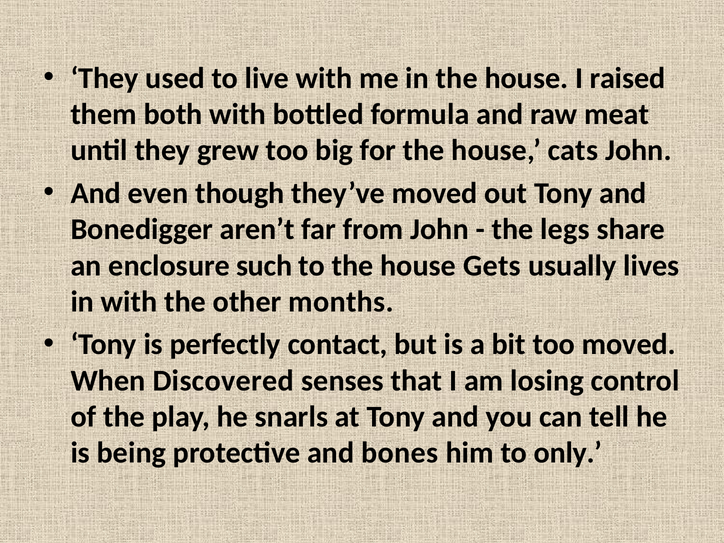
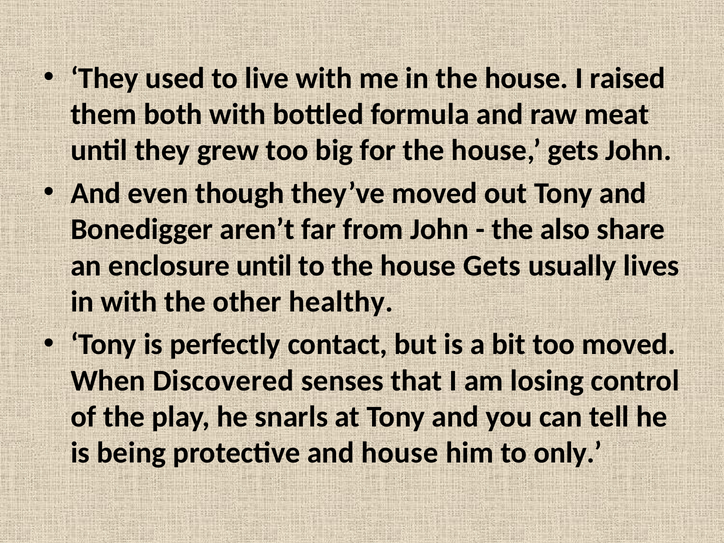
for the house cats: cats -> gets (573, 151)
legs: legs -> also (565, 229)
enclosure such: such -> until (264, 266)
months: months -> healthy (341, 302)
and bones: bones -> house (400, 453)
